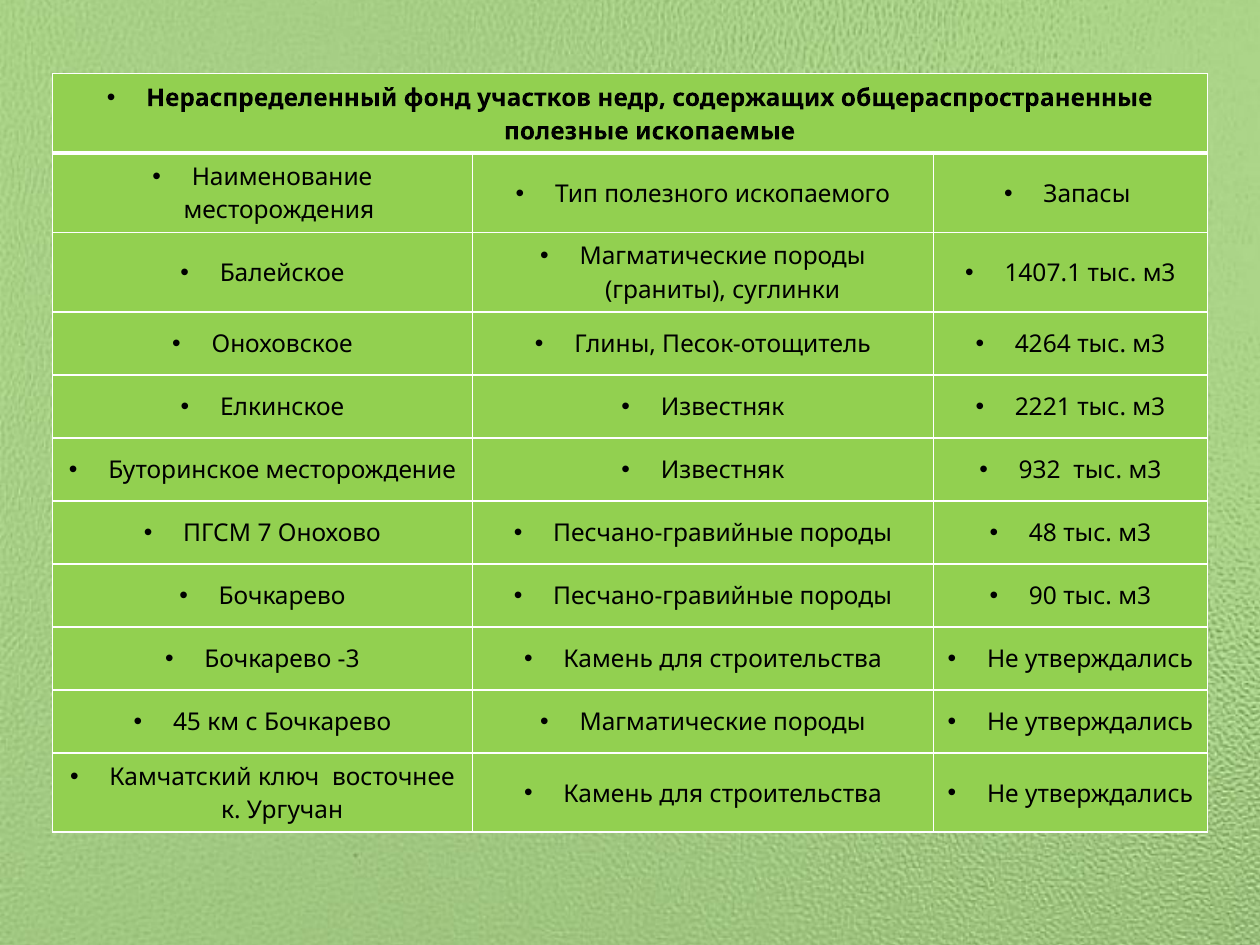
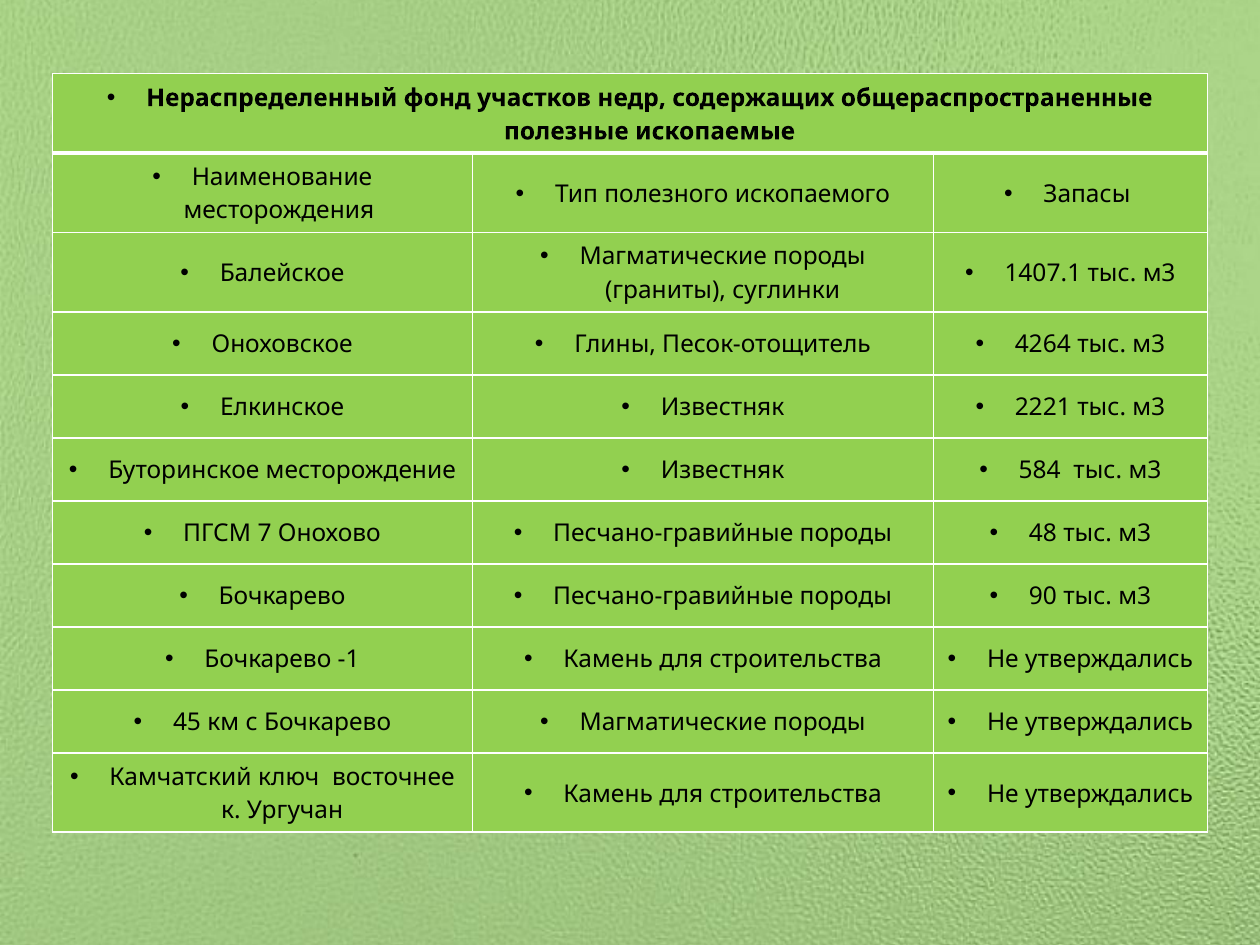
932: 932 -> 584 (1040, 471)
-3: -3 -> -1 (349, 660)
